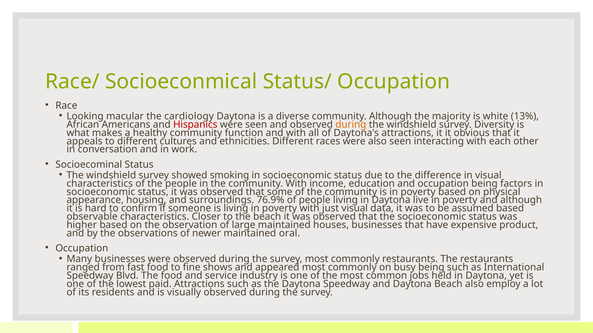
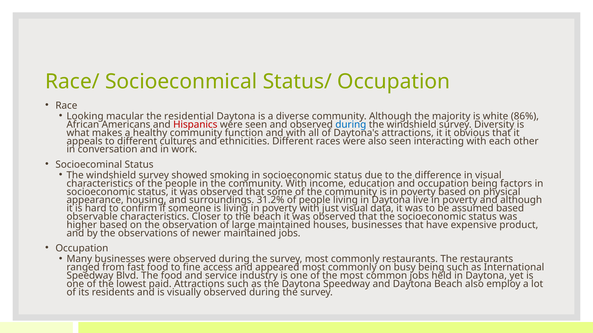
cardiology: cardiology -> residential (189, 116)
13%: 13% -> 86% (525, 116)
during colour: orange -> blue (351, 125)
76.9%: 76.9% -> 31.2% (271, 200)
maintained oral: oral -> jobs (290, 234)
shows: shows -> access (218, 268)
